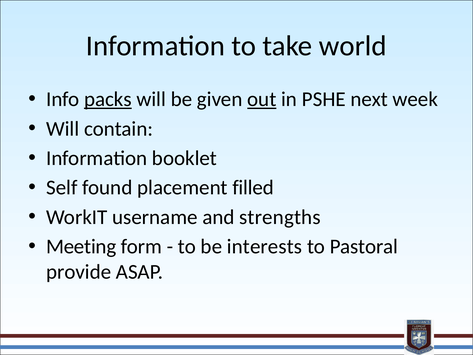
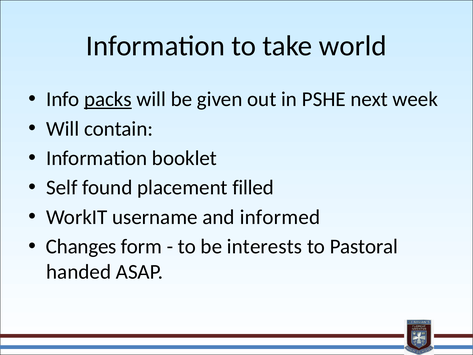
out underline: present -> none (262, 99)
strengths: strengths -> informed (280, 217)
Meeting: Meeting -> Changes (81, 246)
provide: provide -> handed (79, 272)
